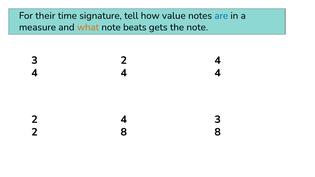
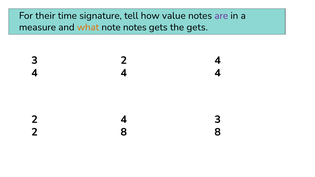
are colour: blue -> purple (221, 16)
note beats: beats -> notes (135, 27)
the note: note -> gets (197, 27)
